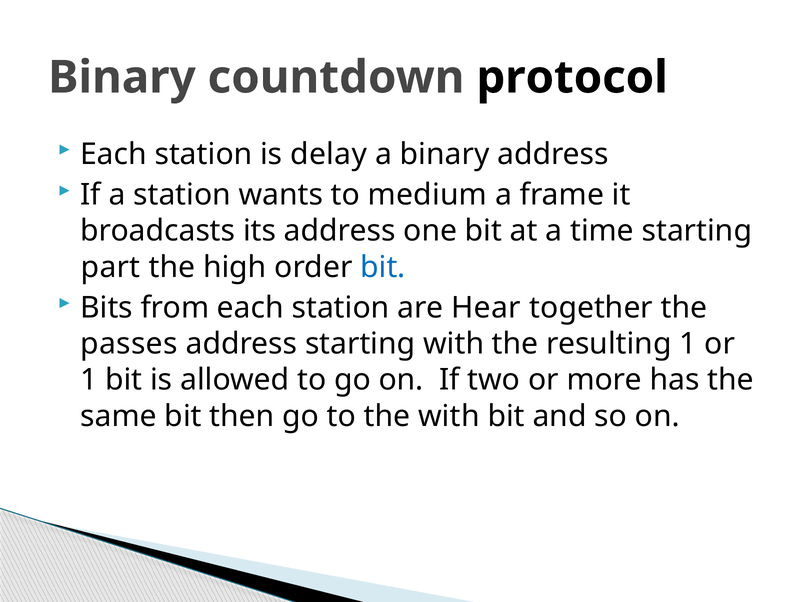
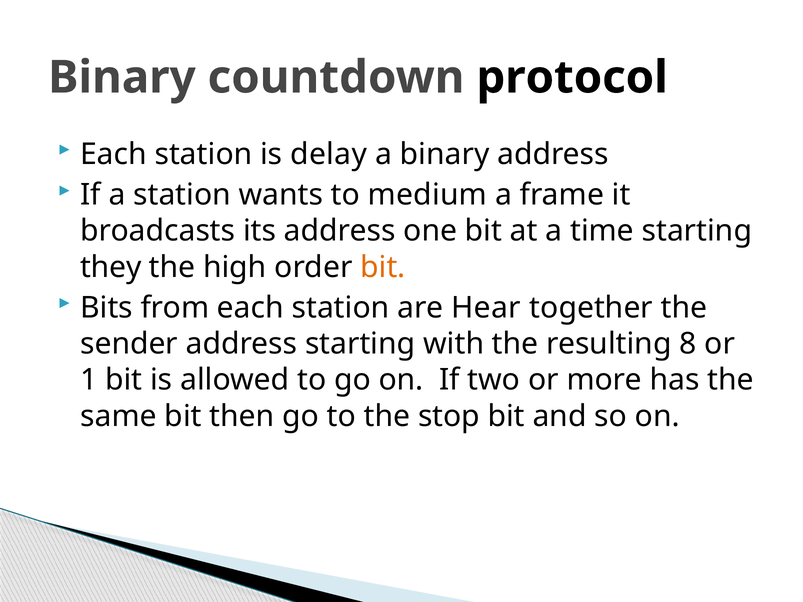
part: part -> they (111, 267)
bit colour: blue -> orange (383, 267)
passes: passes -> sender (129, 344)
resulting 1: 1 -> 8 (688, 344)
the with: with -> stop (449, 416)
